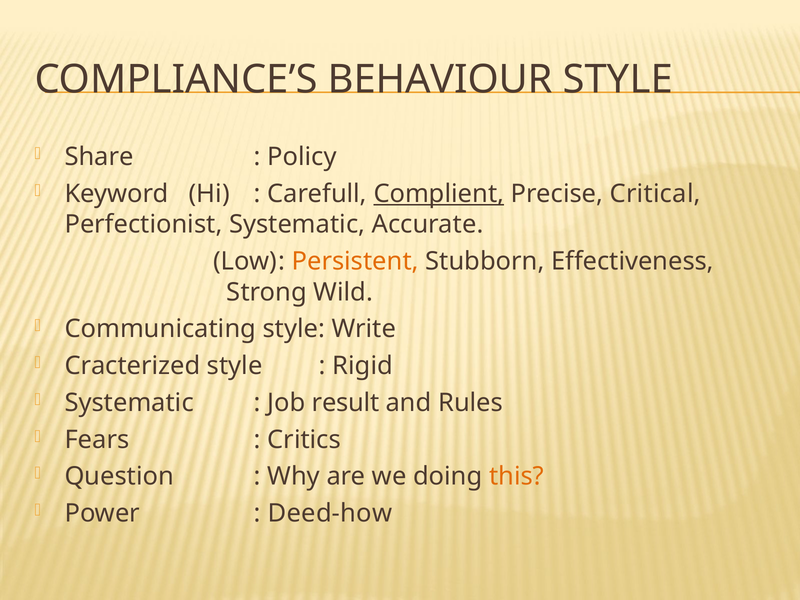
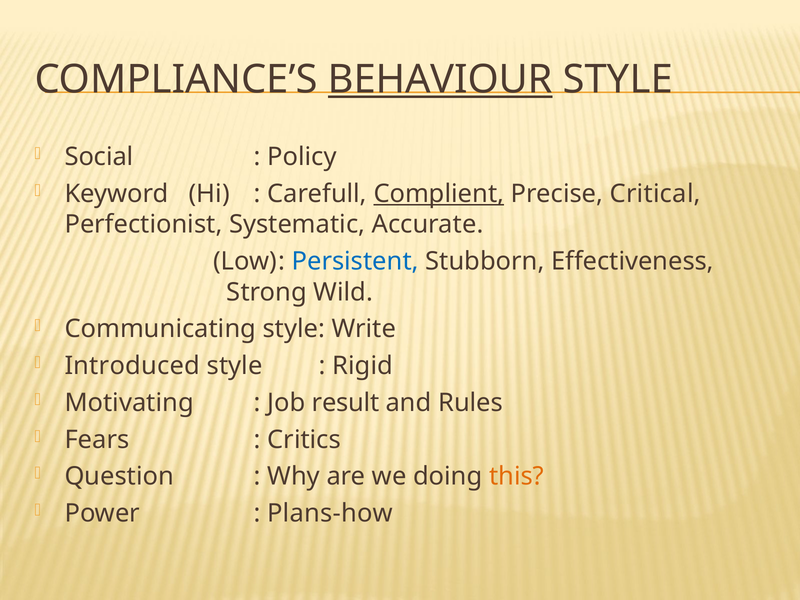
BEHAVIOUR underline: none -> present (440, 79)
Share: Share -> Social (99, 157)
Persistent colour: orange -> blue (355, 261)
Cracterized: Cracterized -> Introduced (132, 366)
Systematic: Systematic -> Motivating (129, 403)
Deed-how: Deed-how -> Plans-how (330, 513)
